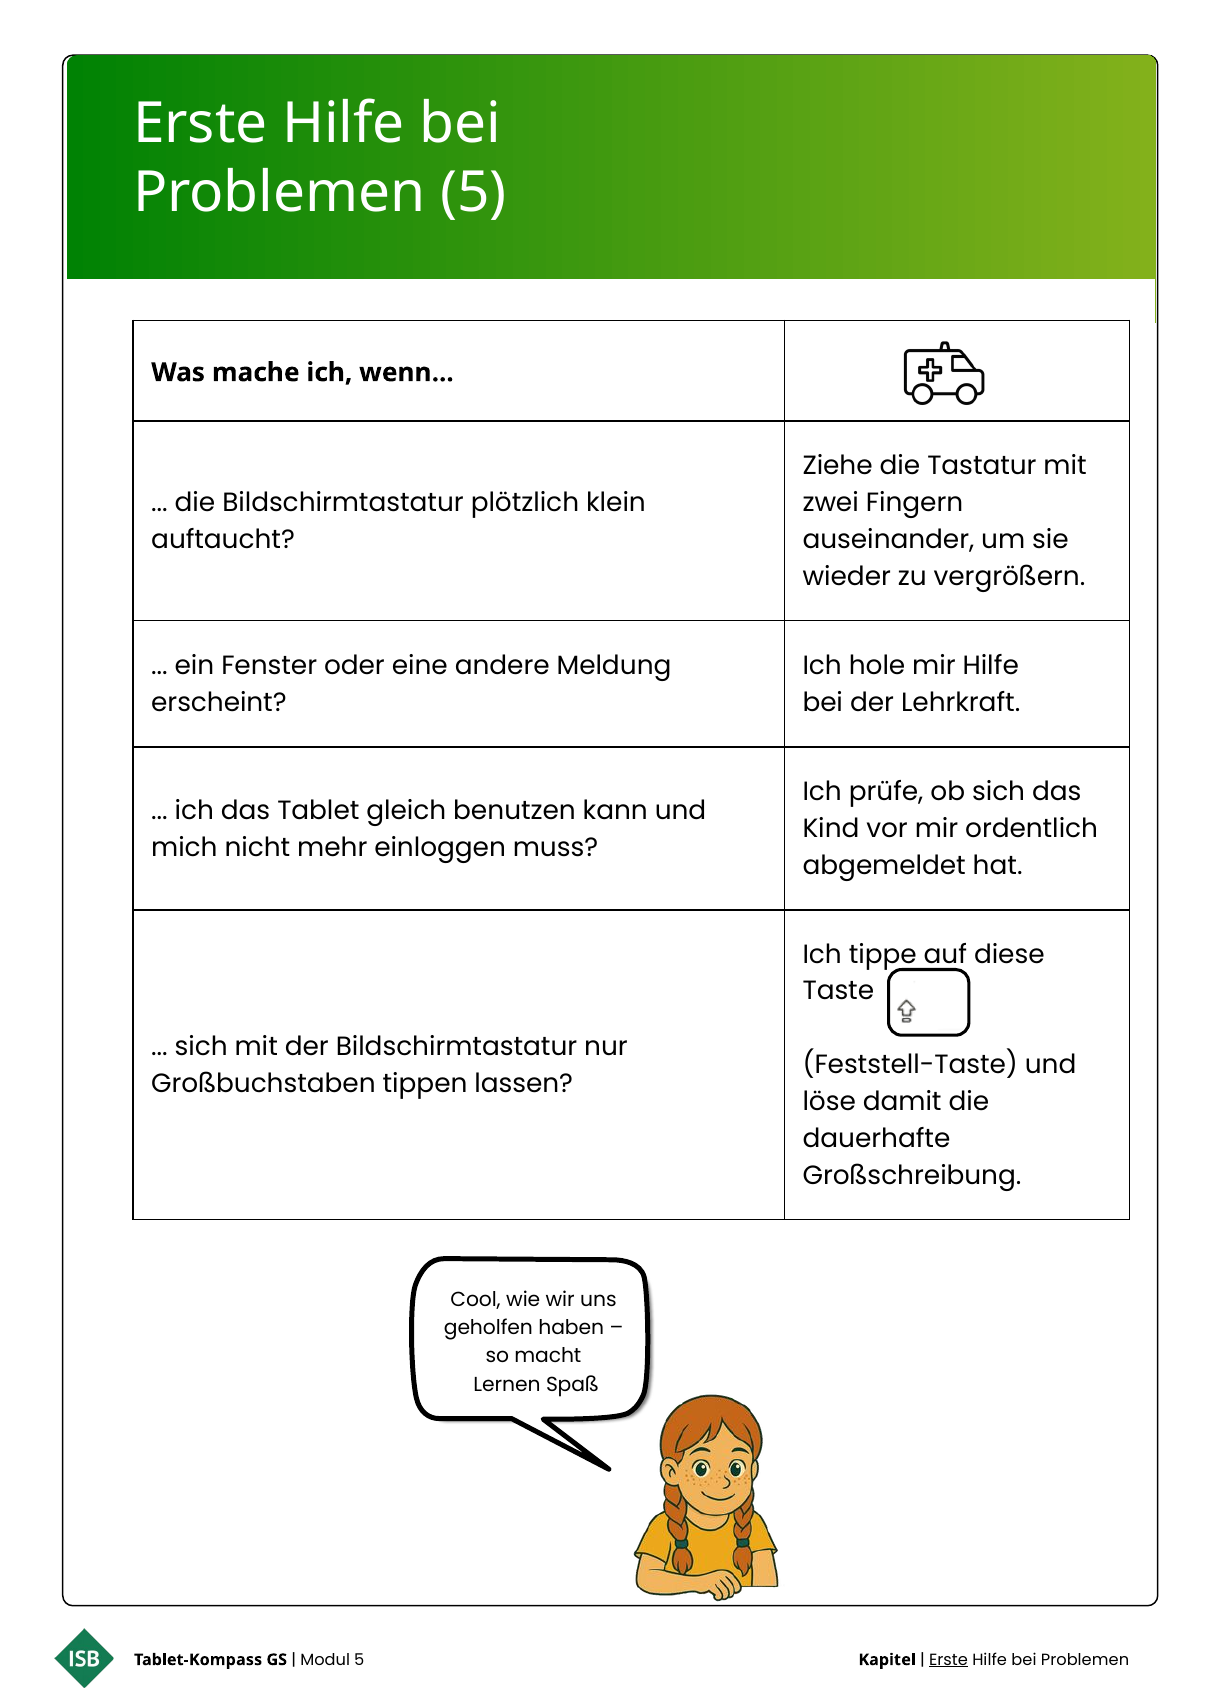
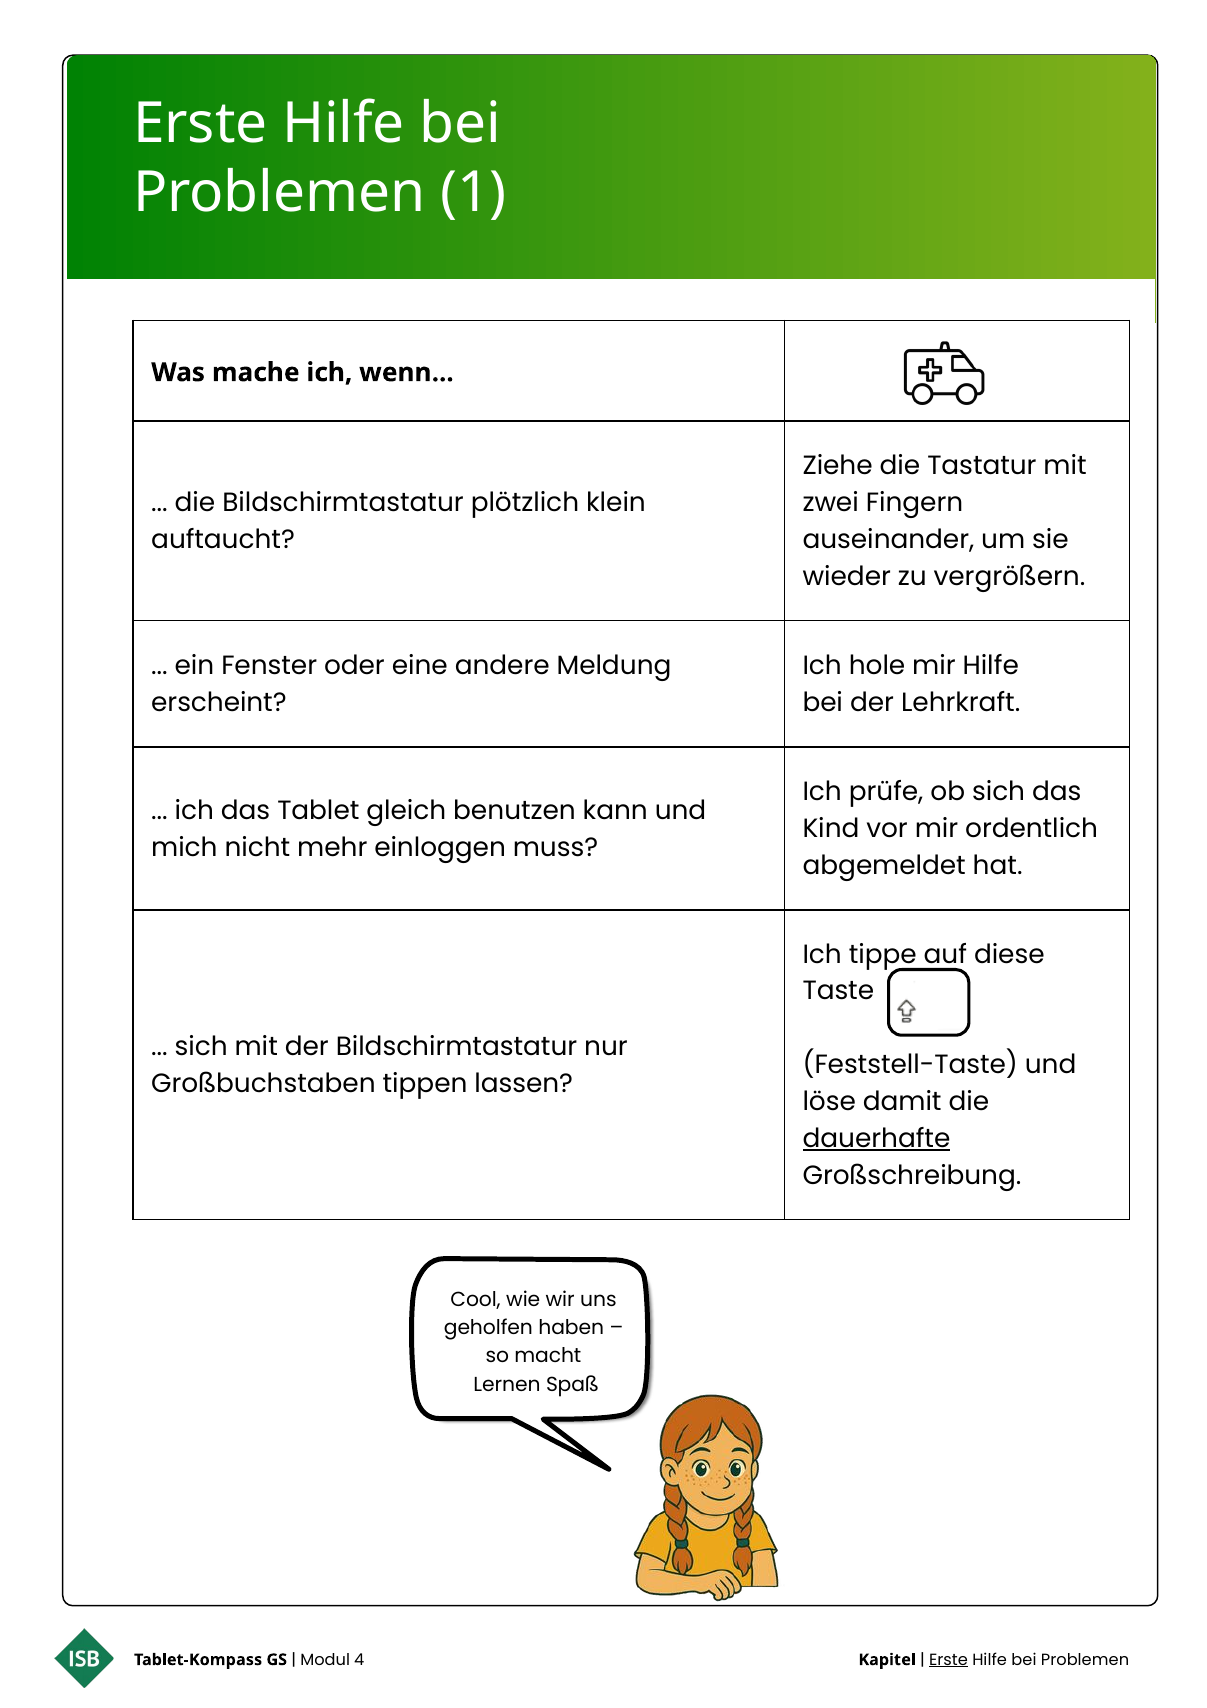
Problemen 5: 5 -> 1 (473, 193)
dauerhafte underline: none -> present (877, 1139)
Modul 5: 5 -> 4 (359, 1660)
